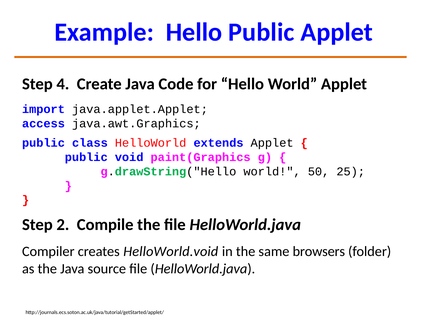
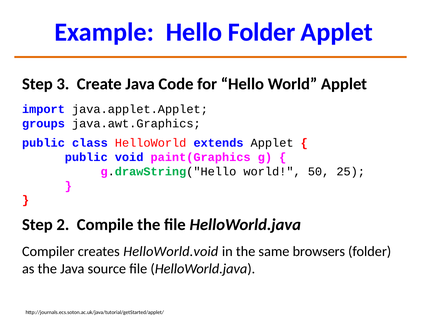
Hello Public: Public -> Folder (262, 32)
4: 4 -> 3 (63, 84)
access: access -> groups (43, 124)
